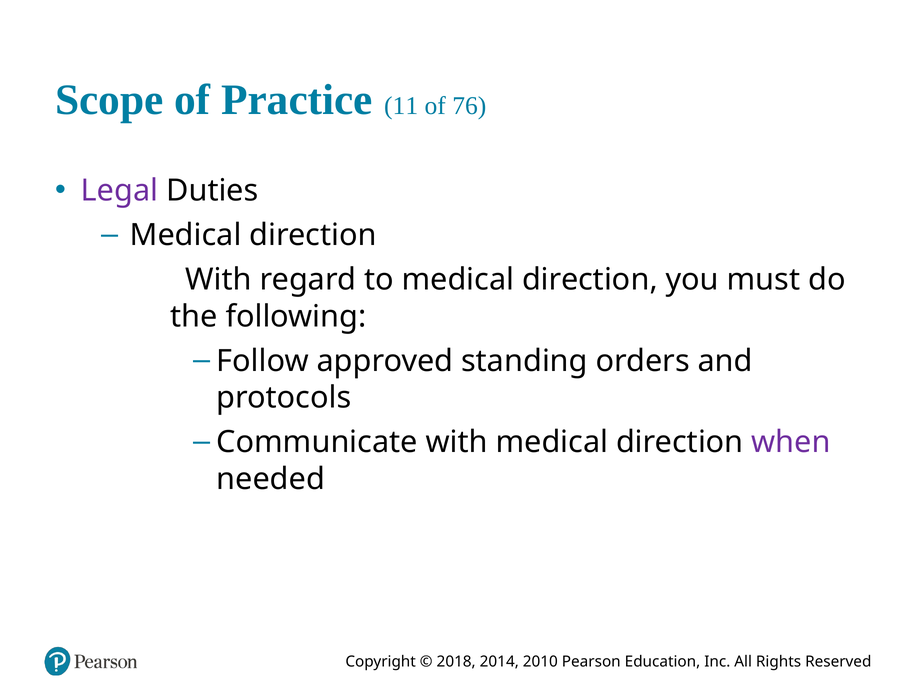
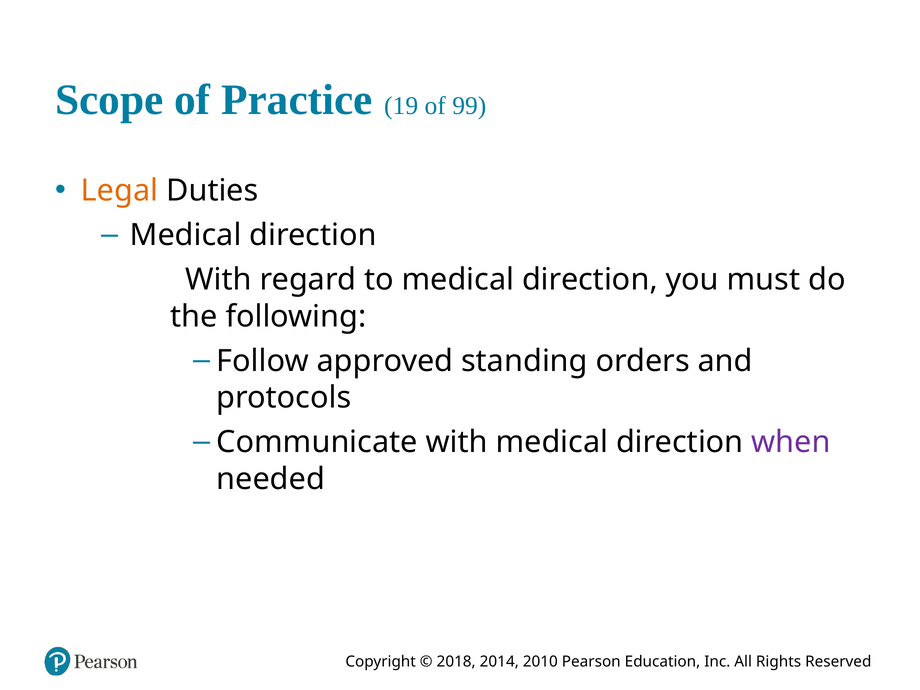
11: 11 -> 19 (401, 106)
76: 76 -> 99 (469, 106)
Legal colour: purple -> orange (120, 191)
